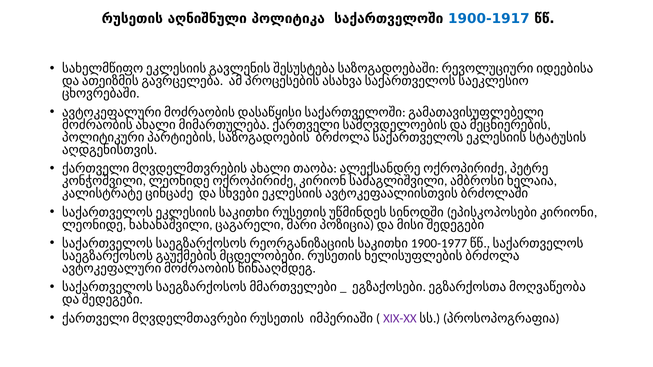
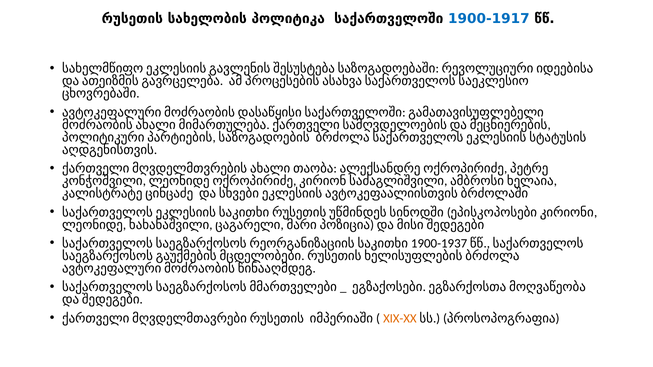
აღნიშნული: აღნიშნული -> სახელობის (207, 19)
1900-1977: 1900-1977 -> 1900-1937 (439, 244)
XIX-XX colour: purple -> orange (400, 319)
